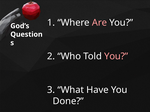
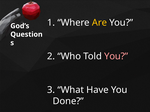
Are colour: pink -> yellow (99, 23)
